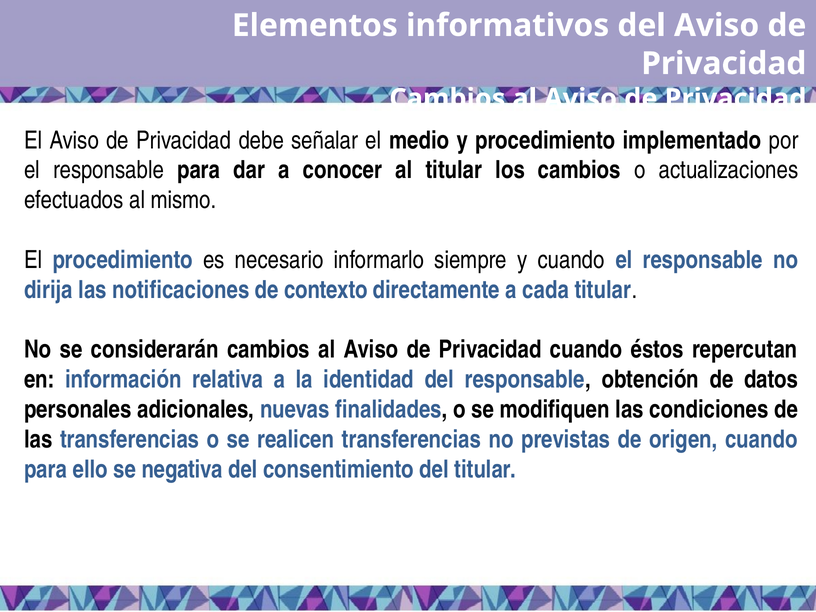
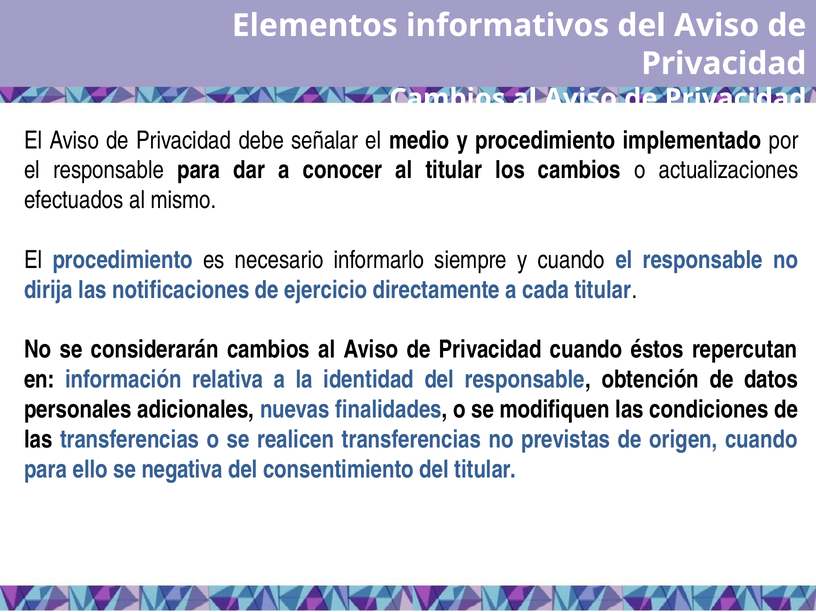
contexto: contexto -> ejercicio (326, 290)
